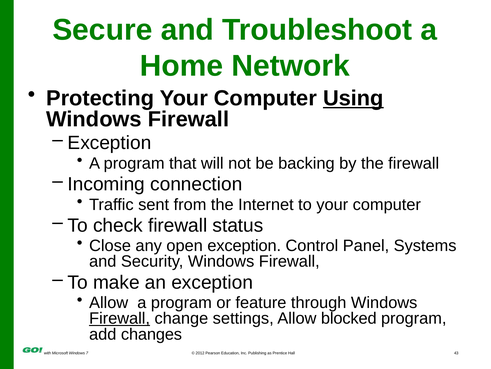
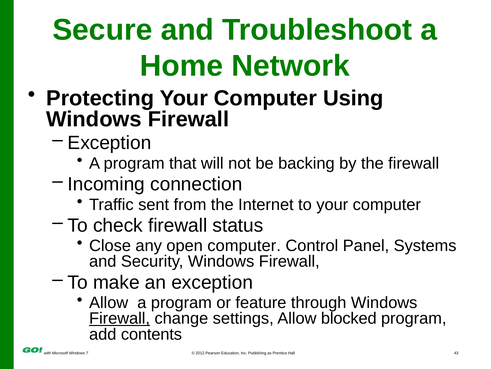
Using underline: present -> none (353, 98)
open exception: exception -> computer (244, 245)
changes: changes -> contents (151, 334)
